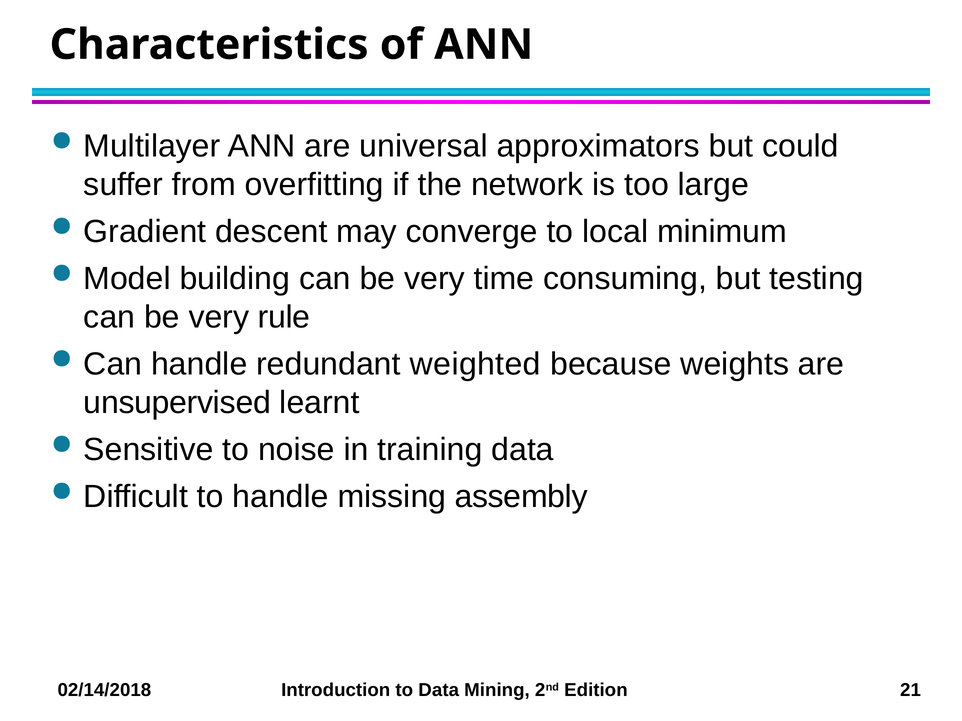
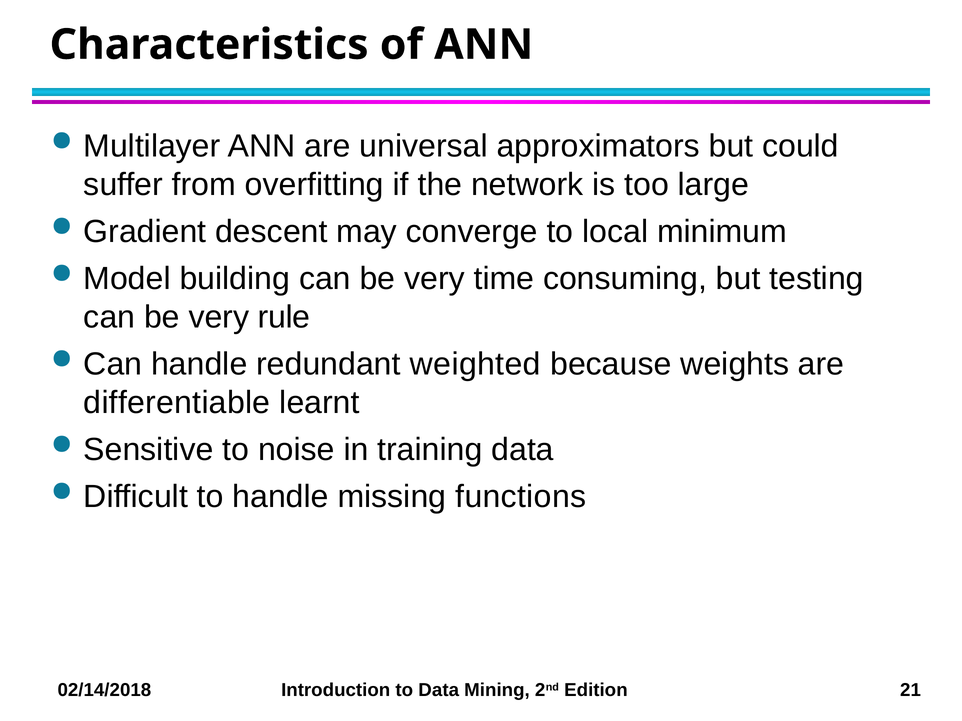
unsupervised: unsupervised -> differentiable (177, 403)
assembly: assembly -> functions (521, 497)
